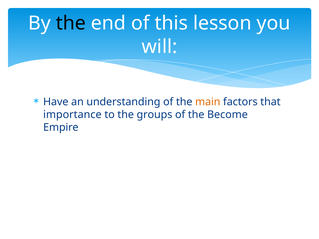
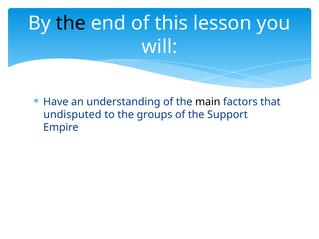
main colour: orange -> black (208, 102)
importance: importance -> undisputed (72, 115)
Become: Become -> Support (227, 115)
